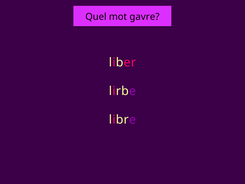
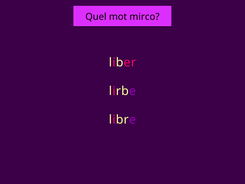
gavre: gavre -> mirco (144, 17)
